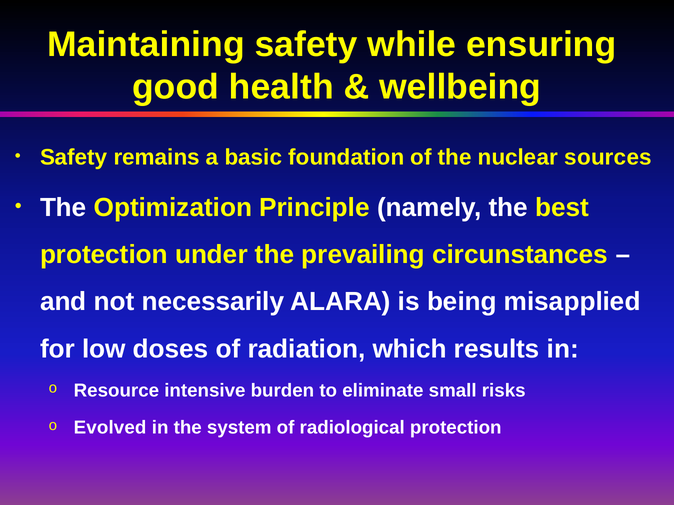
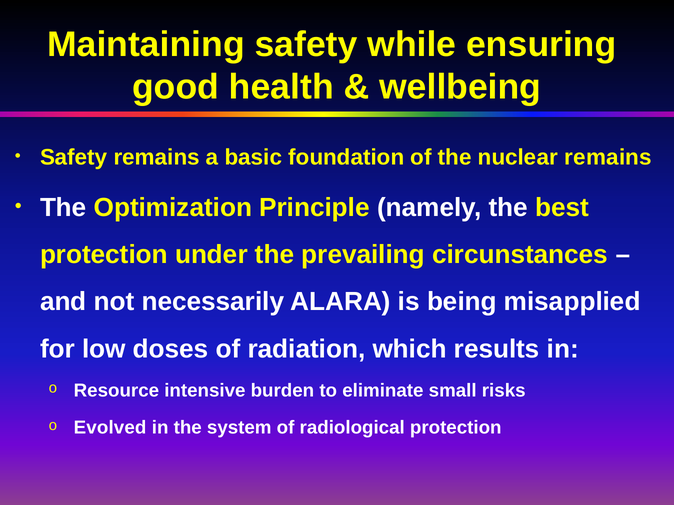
nuclear sources: sources -> remains (608, 157)
